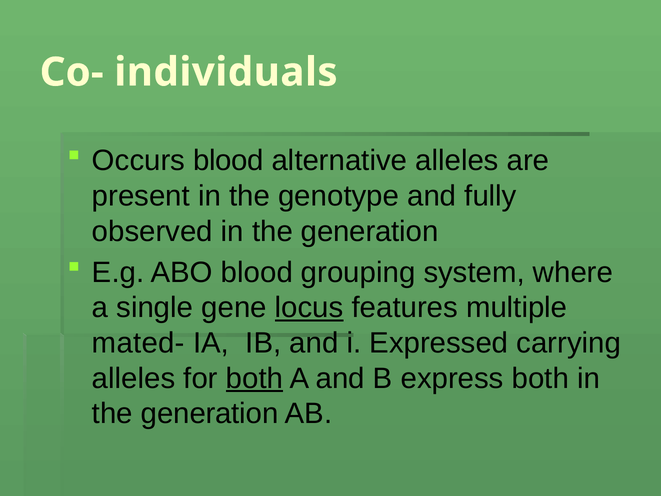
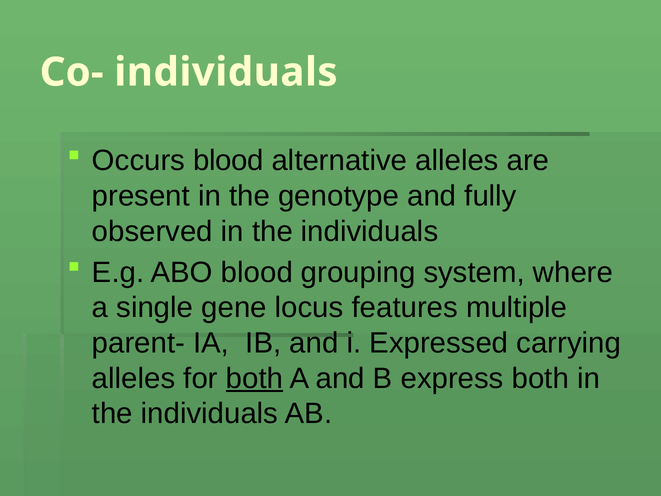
observed in the generation: generation -> individuals (370, 231)
locus underline: present -> none (309, 308)
mated-: mated- -> parent- (138, 343)
generation: generation -> individuals (210, 413)
